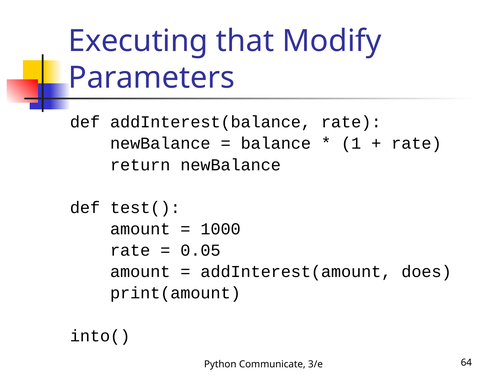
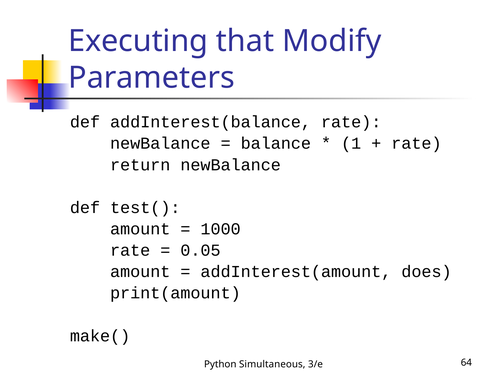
into(: into( -> make( (100, 336)
Communicate: Communicate -> Simultaneous (272, 365)
